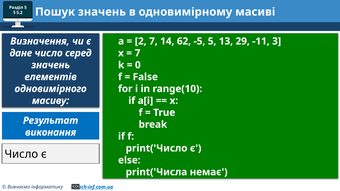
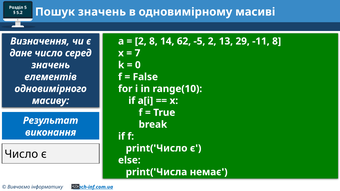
2 7: 7 -> 8 (153, 41)
-5 5: 5 -> 2 (212, 41)
-11 3: 3 -> 8 (277, 41)
